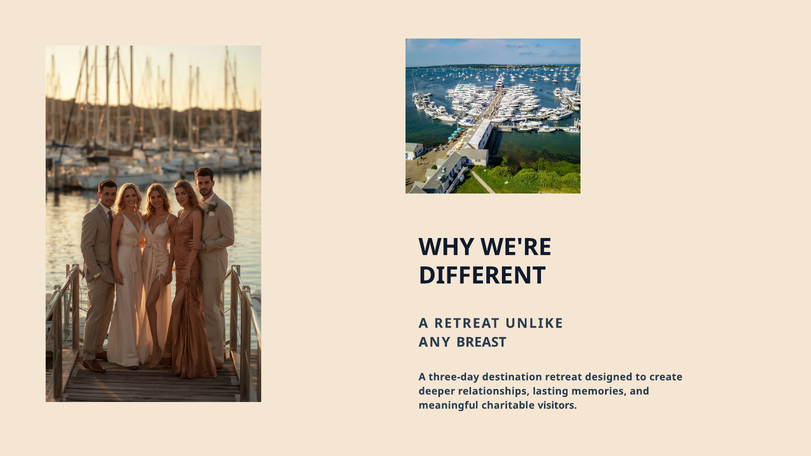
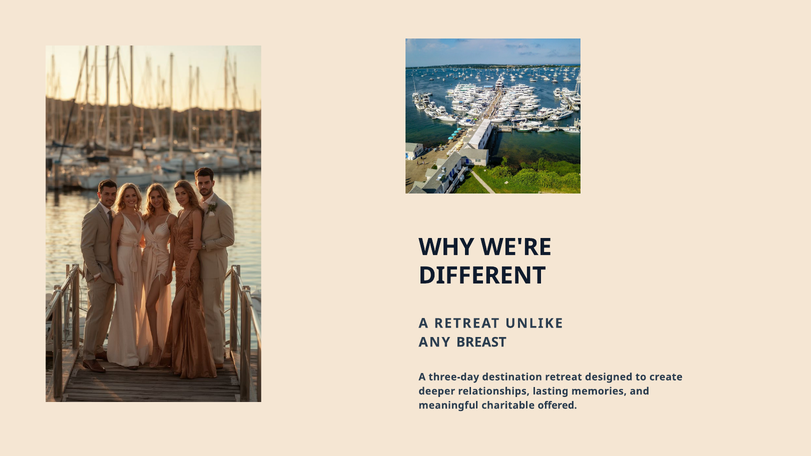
visitors: visitors -> offered (557, 406)
